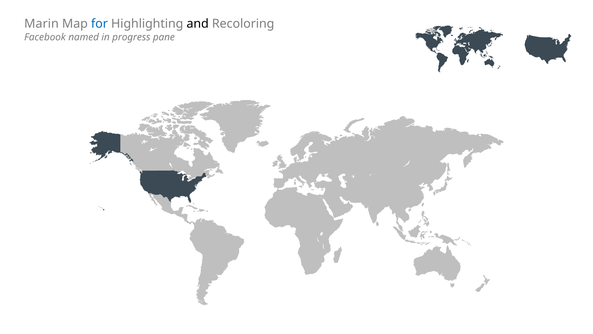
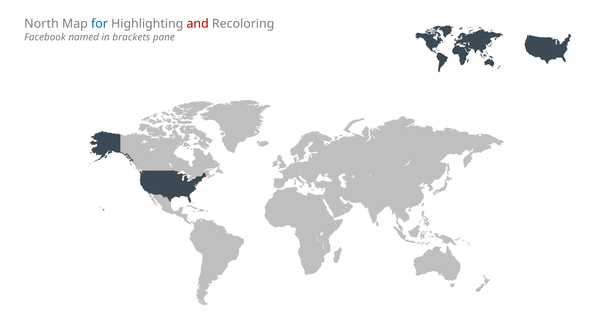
Marin: Marin -> North (41, 24)
and colour: black -> red (198, 24)
progress: progress -> brackets (131, 37)
